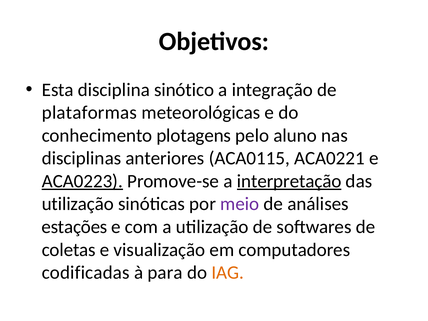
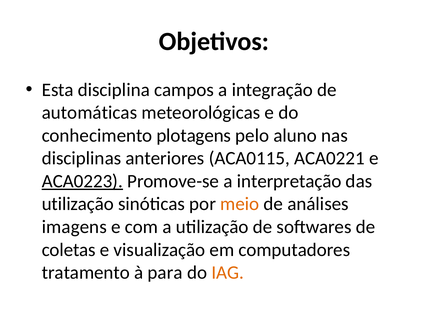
sinótico: sinótico -> campos (184, 90)
plataformas: plataformas -> automáticas (89, 113)
interpretação underline: present -> none (289, 181)
meio colour: purple -> orange (240, 204)
estações: estações -> imagens (74, 227)
codificadas: codificadas -> tratamento (86, 273)
